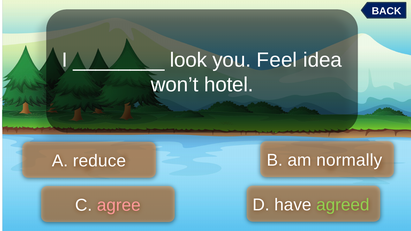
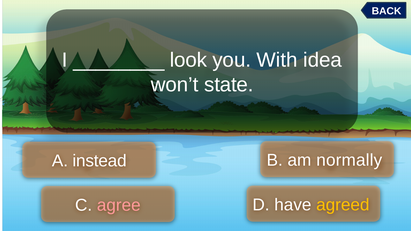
Feel: Feel -> With (277, 60)
hotel: hotel -> state (229, 85)
reduce: reduce -> instead (100, 161)
agreed colour: light green -> yellow (343, 205)
